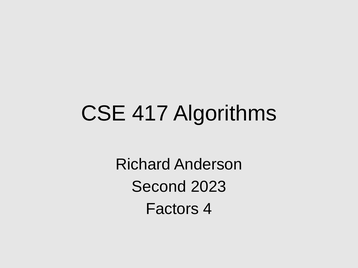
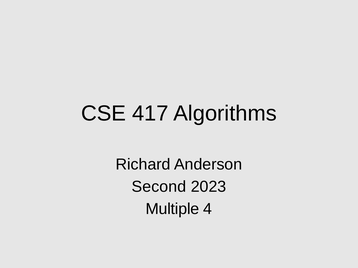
Factors: Factors -> Multiple (172, 209)
